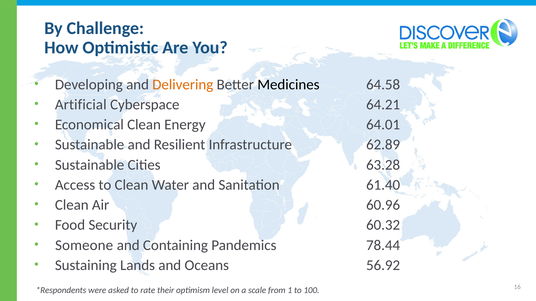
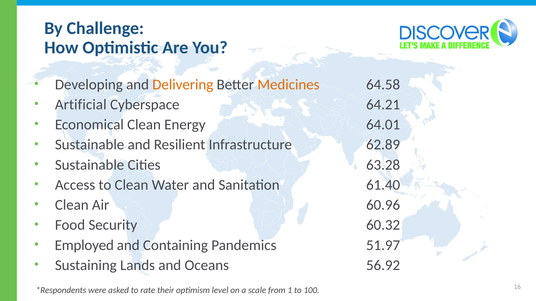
Medicines colour: black -> orange (288, 85)
Someone: Someone -> Employed (84, 246)
78.44: 78.44 -> 51.97 (383, 246)
